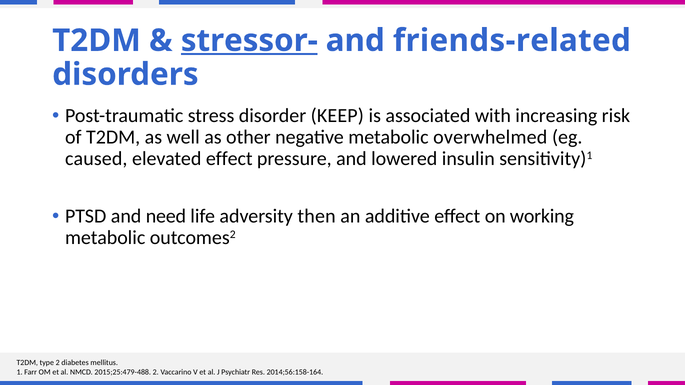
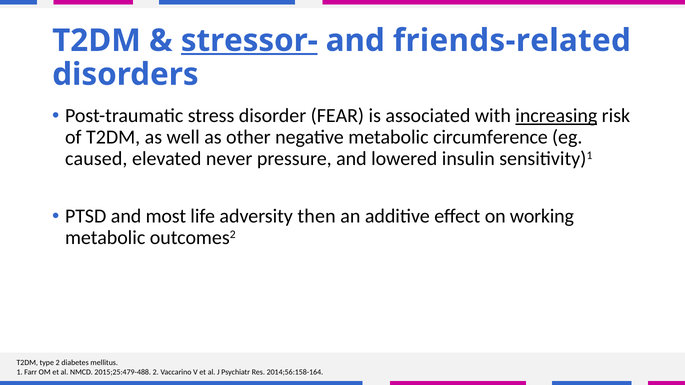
KEEP: KEEP -> FEAR (337, 116)
increasing underline: none -> present (556, 116)
overwhelmed: overwhelmed -> circumference (490, 137)
elevated effect: effect -> never (229, 159)
need: need -> most (166, 216)
